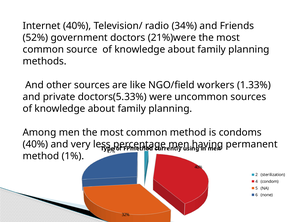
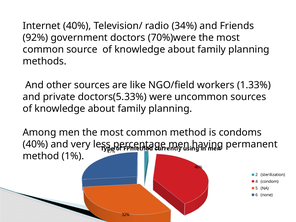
52%: 52% -> 92% (35, 38)
21%)were: 21%)were -> 70%)were (172, 38)
